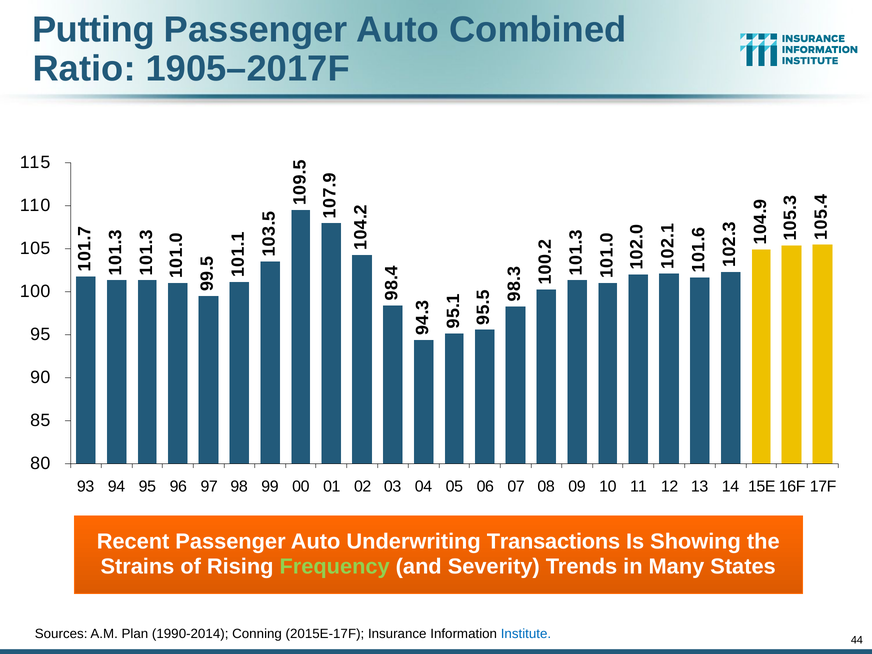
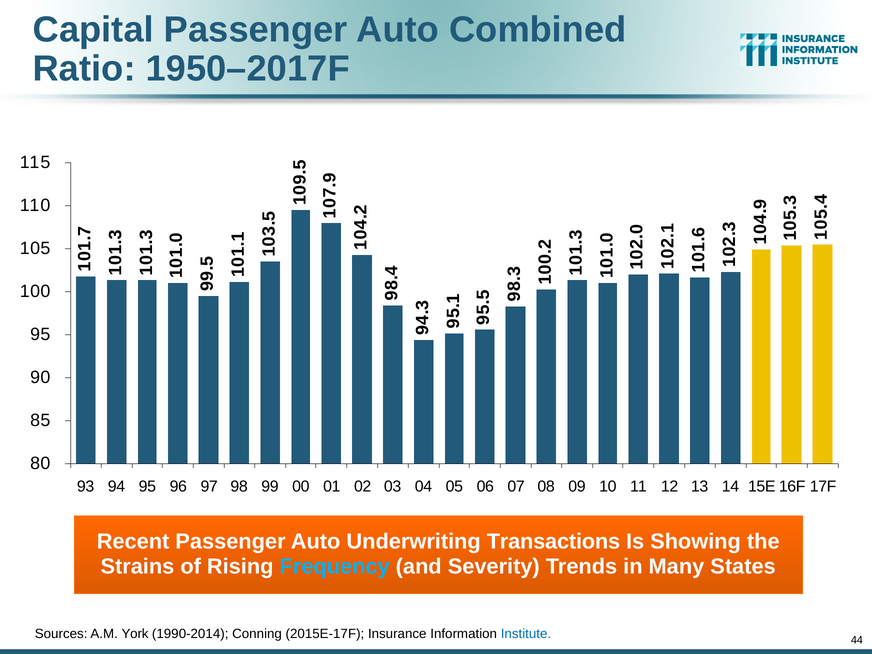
Putting: Putting -> Capital (93, 30)
1905–2017F: 1905–2017F -> 1950–2017F (248, 69)
Frequency colour: light green -> light blue (335, 566)
Plan: Plan -> York (135, 634)
